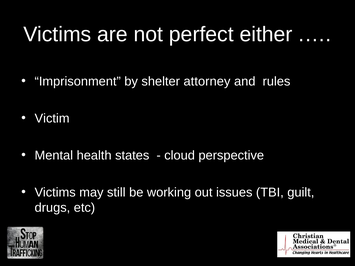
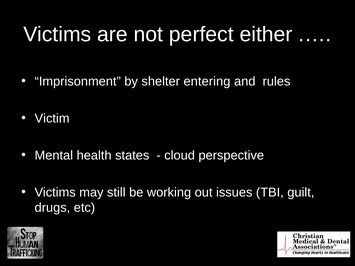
attorney: attorney -> entering (207, 81)
